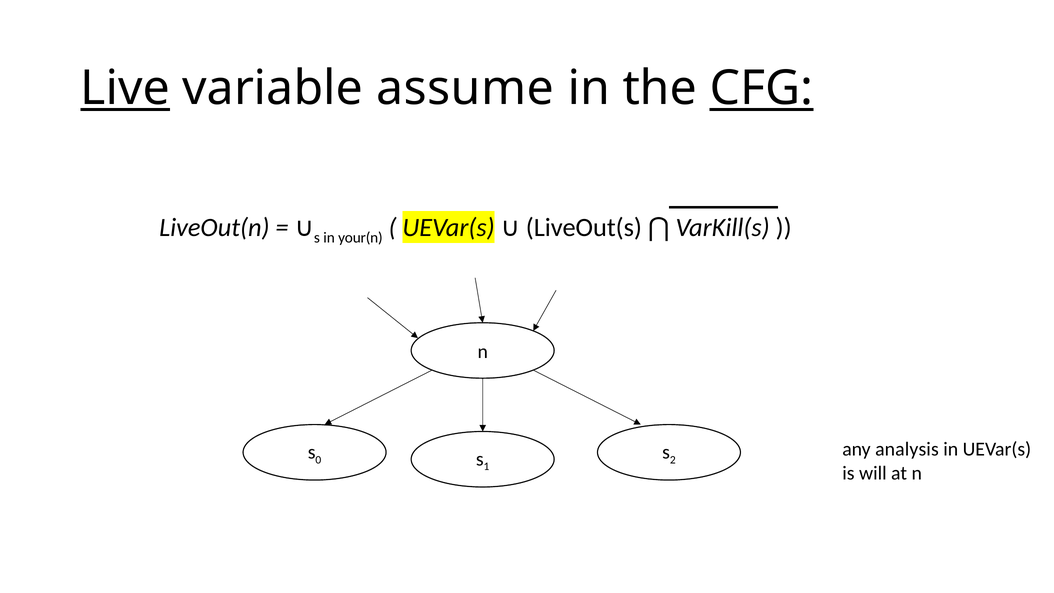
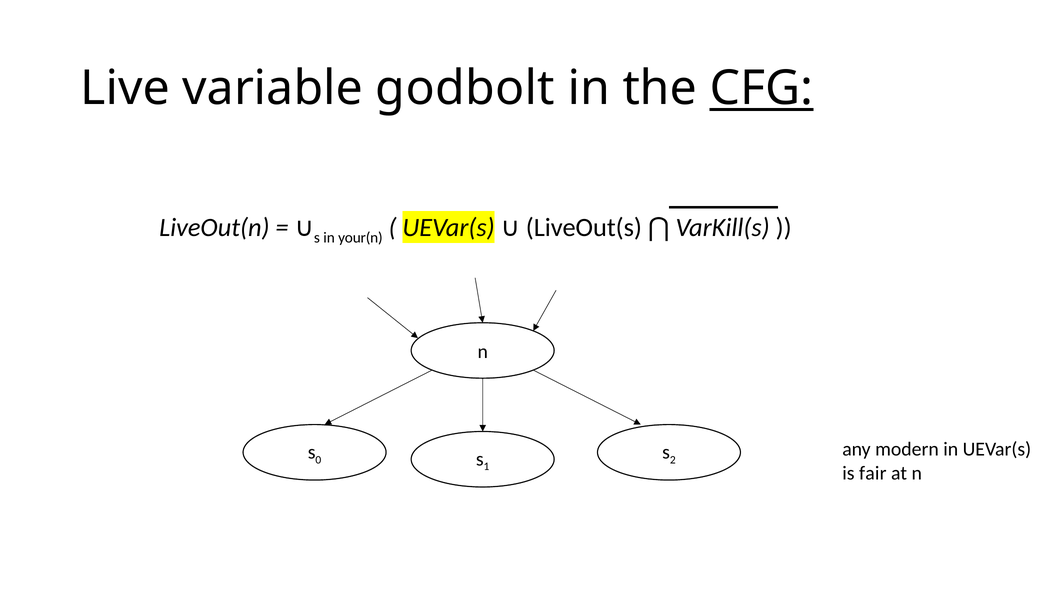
Live underline: present -> none (125, 89)
assume: assume -> godbolt (465, 89)
analysis: analysis -> modern (907, 449)
will: will -> fair (873, 473)
